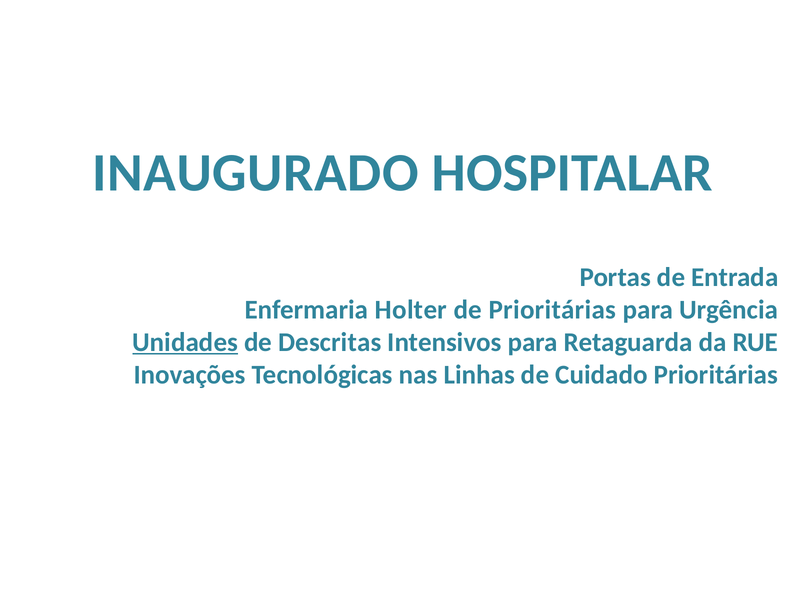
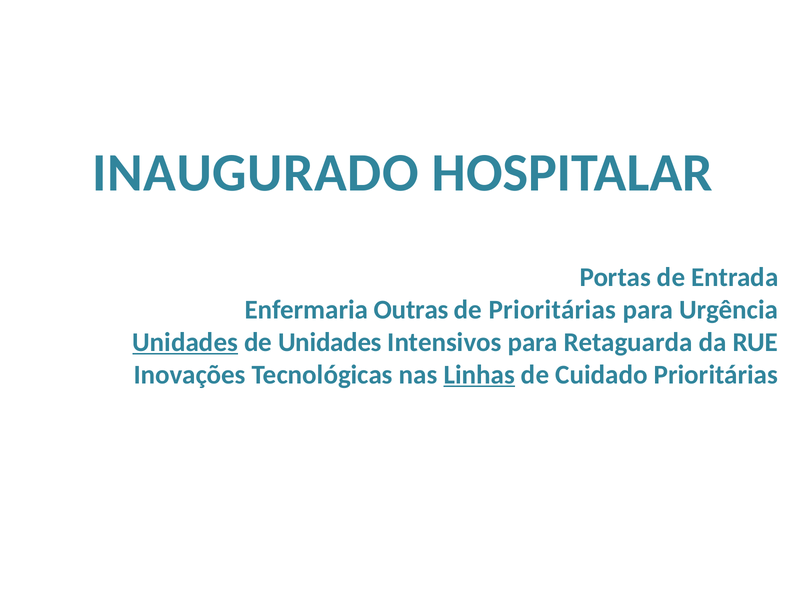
Holter: Holter -> Outras (411, 310)
de Descritas: Descritas -> Unidades (330, 342)
Linhas underline: none -> present (479, 375)
